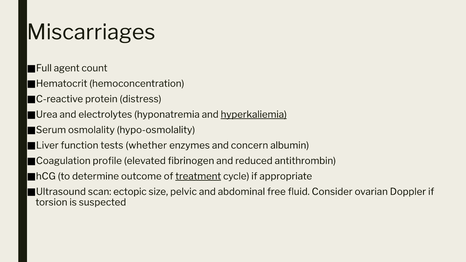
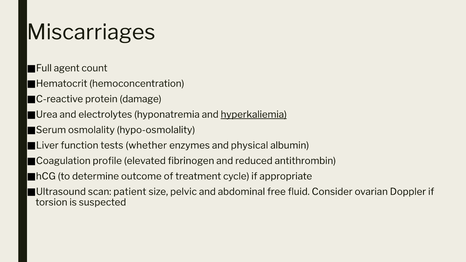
distress: distress -> damage (141, 99)
concern: concern -> physical (250, 145)
treatment underline: present -> none (198, 176)
ectopic: ectopic -> patient (130, 192)
